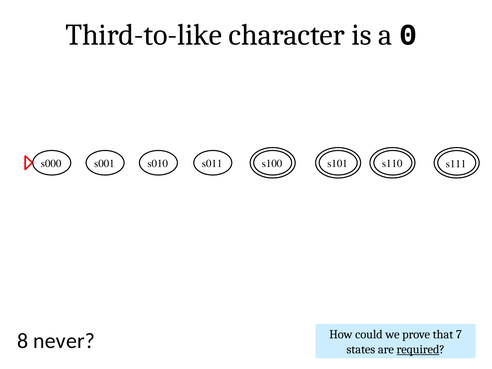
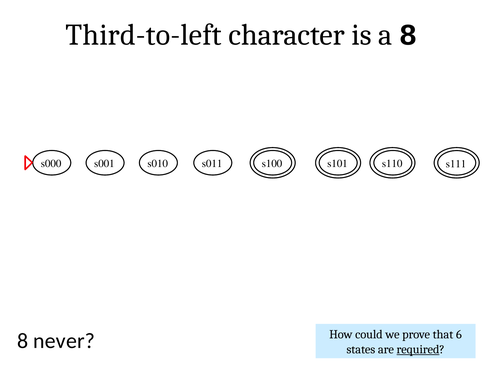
Third-to-like: Third-to-like -> Third-to-left (144, 35)
a 0: 0 -> 8 (408, 35)
7: 7 -> 6 (459, 335)
